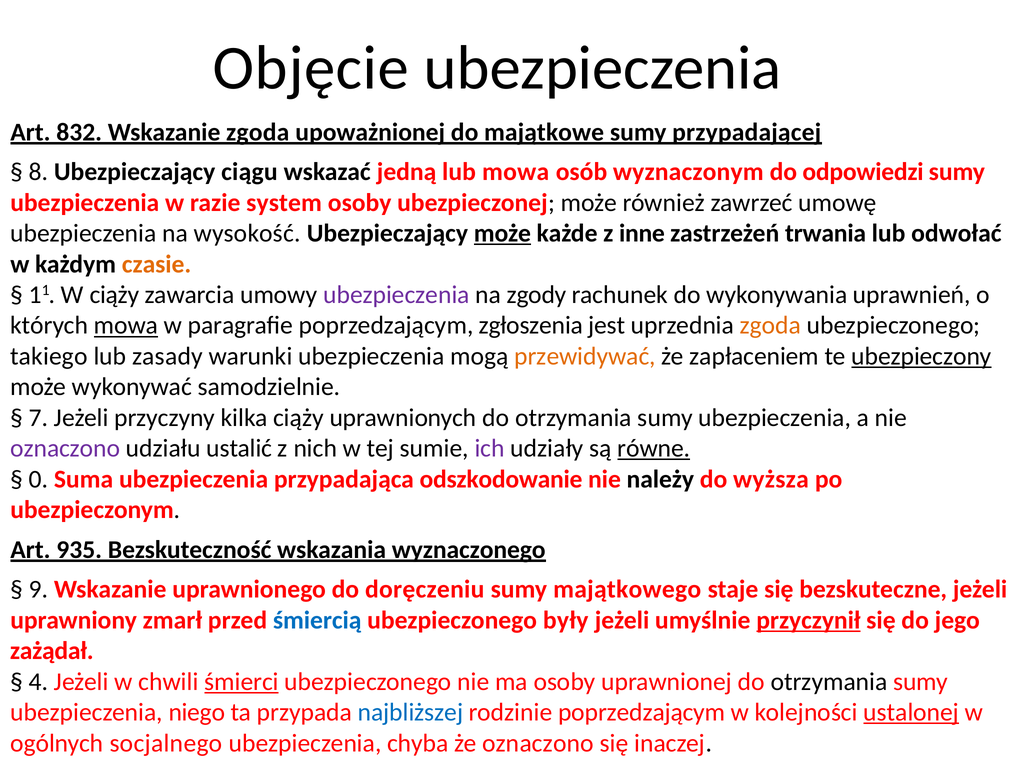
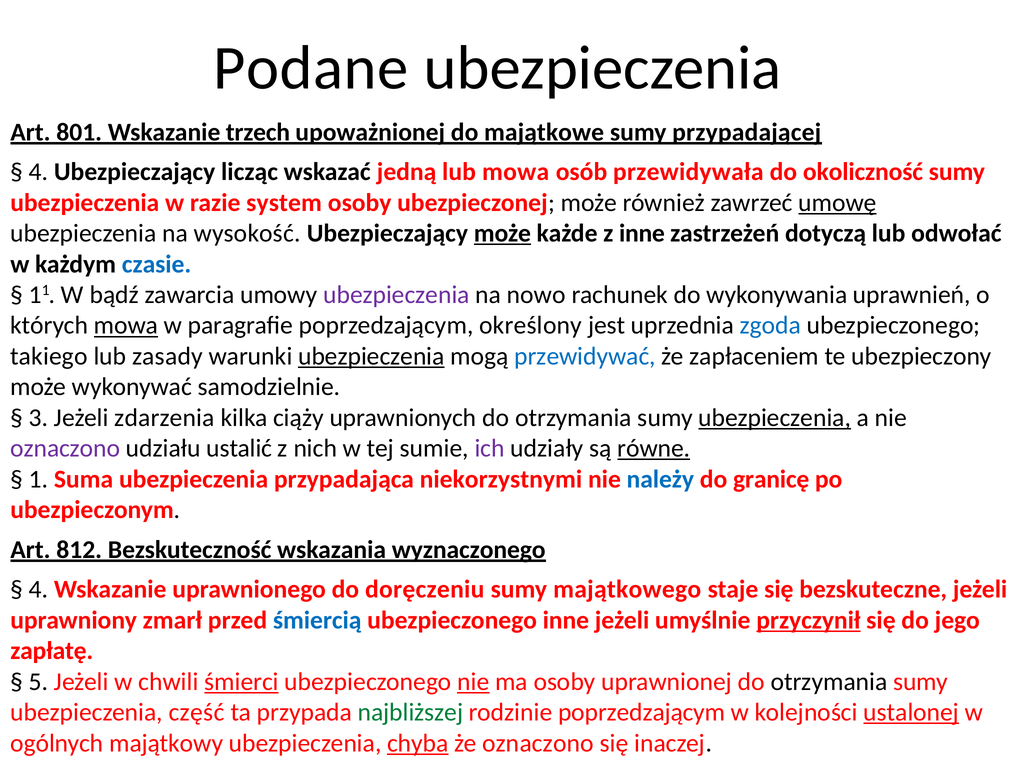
Objęcie: Objęcie -> Podane (311, 68)
832: 832 -> 801 (79, 132)
Wskazanie zgoda: zgoda -> trzech (258, 132)
8: 8 -> 4 (38, 172)
ciągu: ciągu -> licząc (250, 172)
wyznaczonym: wyznaczonym -> przewidywała (688, 172)
odpowiedzi: odpowiedzi -> okoliczność (863, 172)
umowę underline: none -> present (838, 203)
trwania: trwania -> dotyczą (826, 234)
czasie colour: orange -> blue (157, 264)
W ciąży: ciąży -> bądź (114, 295)
zgody: zgody -> nowo (536, 295)
zgłoszenia: zgłoszenia -> określony (531, 326)
zgoda colour: orange -> blue (770, 326)
ubezpieczenia underline: none -> present (371, 357)
przewidywać colour: orange -> blue (585, 357)
ubezpieczony underline: present -> none (921, 357)
7: 7 -> 3 (38, 418)
przyczyny: przyczyny -> zdarzenia (165, 418)
ubezpieczenia underline: none -> present (775, 418)
0: 0 -> 1 (38, 480)
odszkodowanie: odszkodowanie -> niekorzystnymi (501, 480)
należy colour: black -> blue (660, 480)
wyższa: wyższa -> granicę (771, 480)
935: 935 -> 812 (79, 550)
9: 9 -> 4 (38, 590)
ubezpieczonego były: były -> inne (566, 621)
zażądał: zażądał -> zapłatę (52, 652)
4: 4 -> 5 (38, 682)
nie underline: none -> present (473, 682)
niego: niego -> część (197, 713)
najbliższej colour: blue -> green (411, 713)
socjalnego: socjalnego -> majątkowy (166, 744)
chyba underline: none -> present (418, 744)
